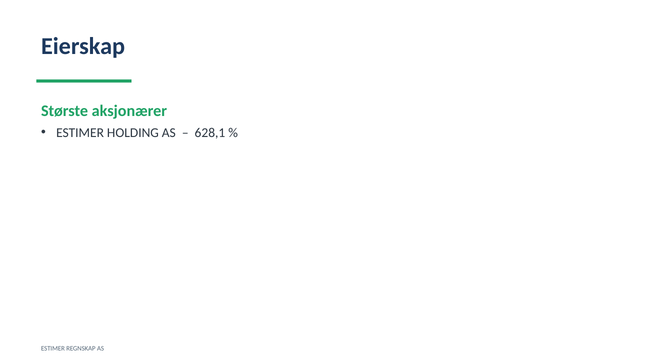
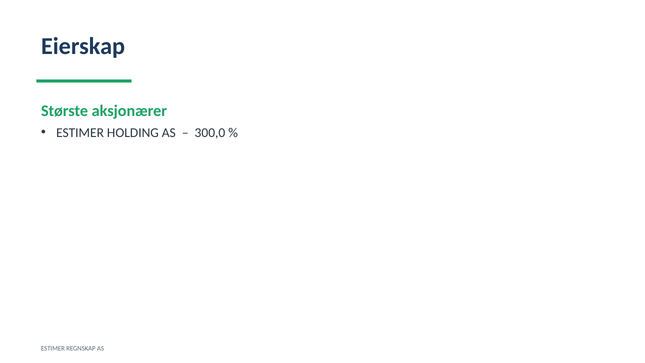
628,1: 628,1 -> 300,0 (210, 133)
